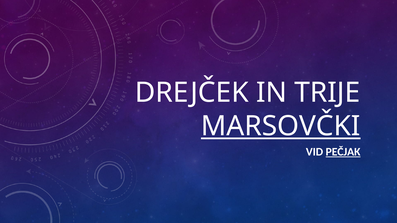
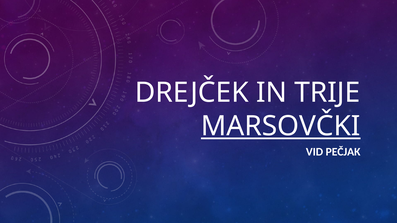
PEČJAK underline: present -> none (343, 152)
